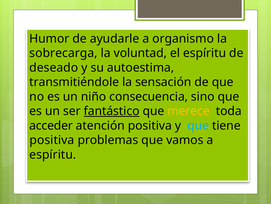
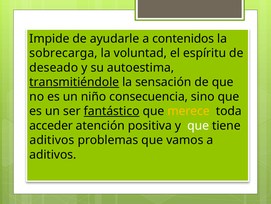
Humor: Humor -> Impide (49, 38)
organismo: organismo -> contenidos (183, 38)
transmitiéndole underline: none -> present (74, 82)
que colour: light blue -> white (198, 125)
positiva: positiva -> aditivos (52, 140)
espíritu: espíritu -> aditivos (53, 154)
